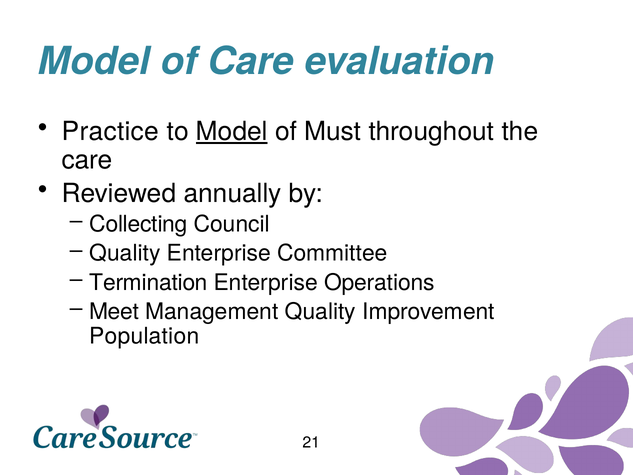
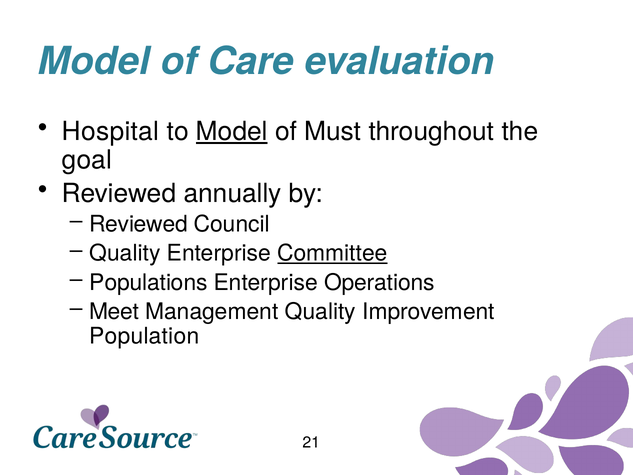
Practice: Practice -> Hospital (111, 132)
care: care -> goal (87, 160)
Collecting: Collecting -> Reviewed (139, 224)
Committee underline: none -> present (332, 253)
Termination: Termination -> Populations (148, 282)
